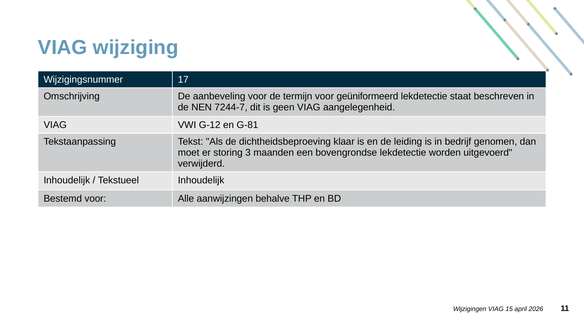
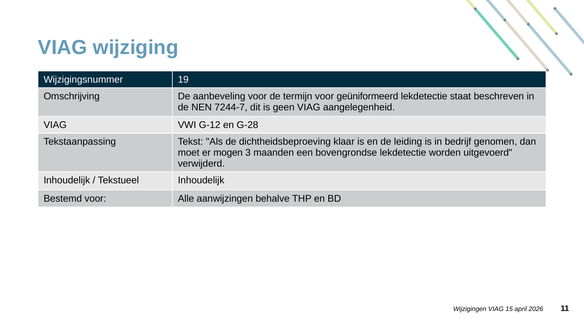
17: 17 -> 19 (183, 80)
G-81: G-81 -> G-28 (247, 125)
storing: storing -> mogen (228, 153)
